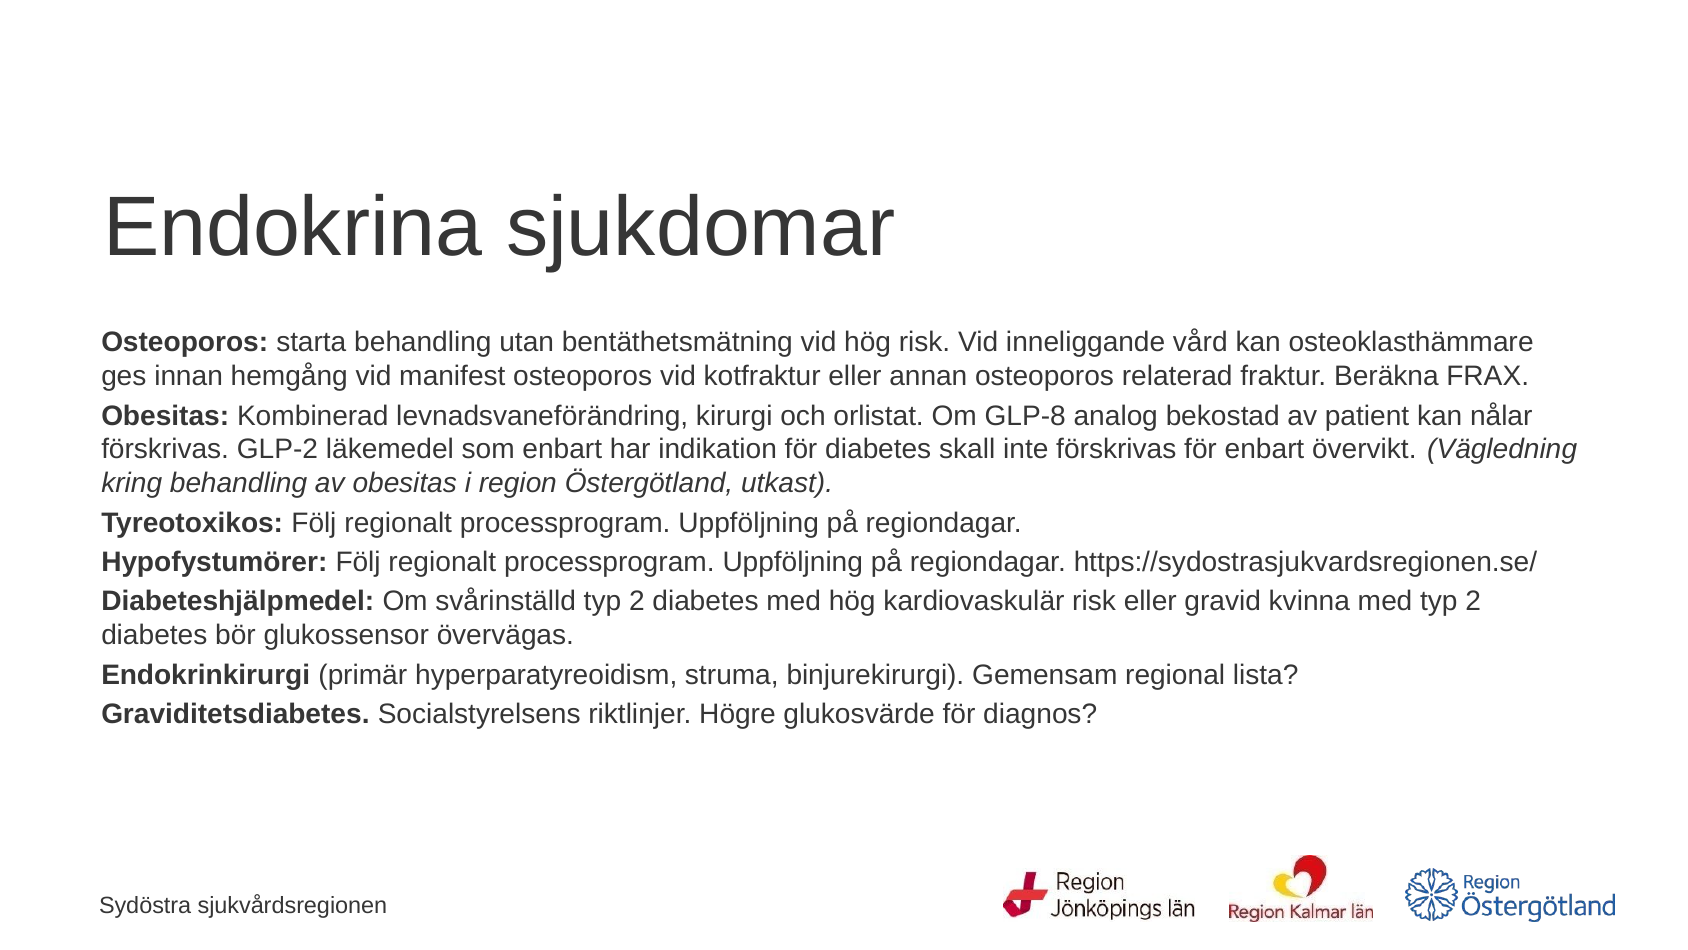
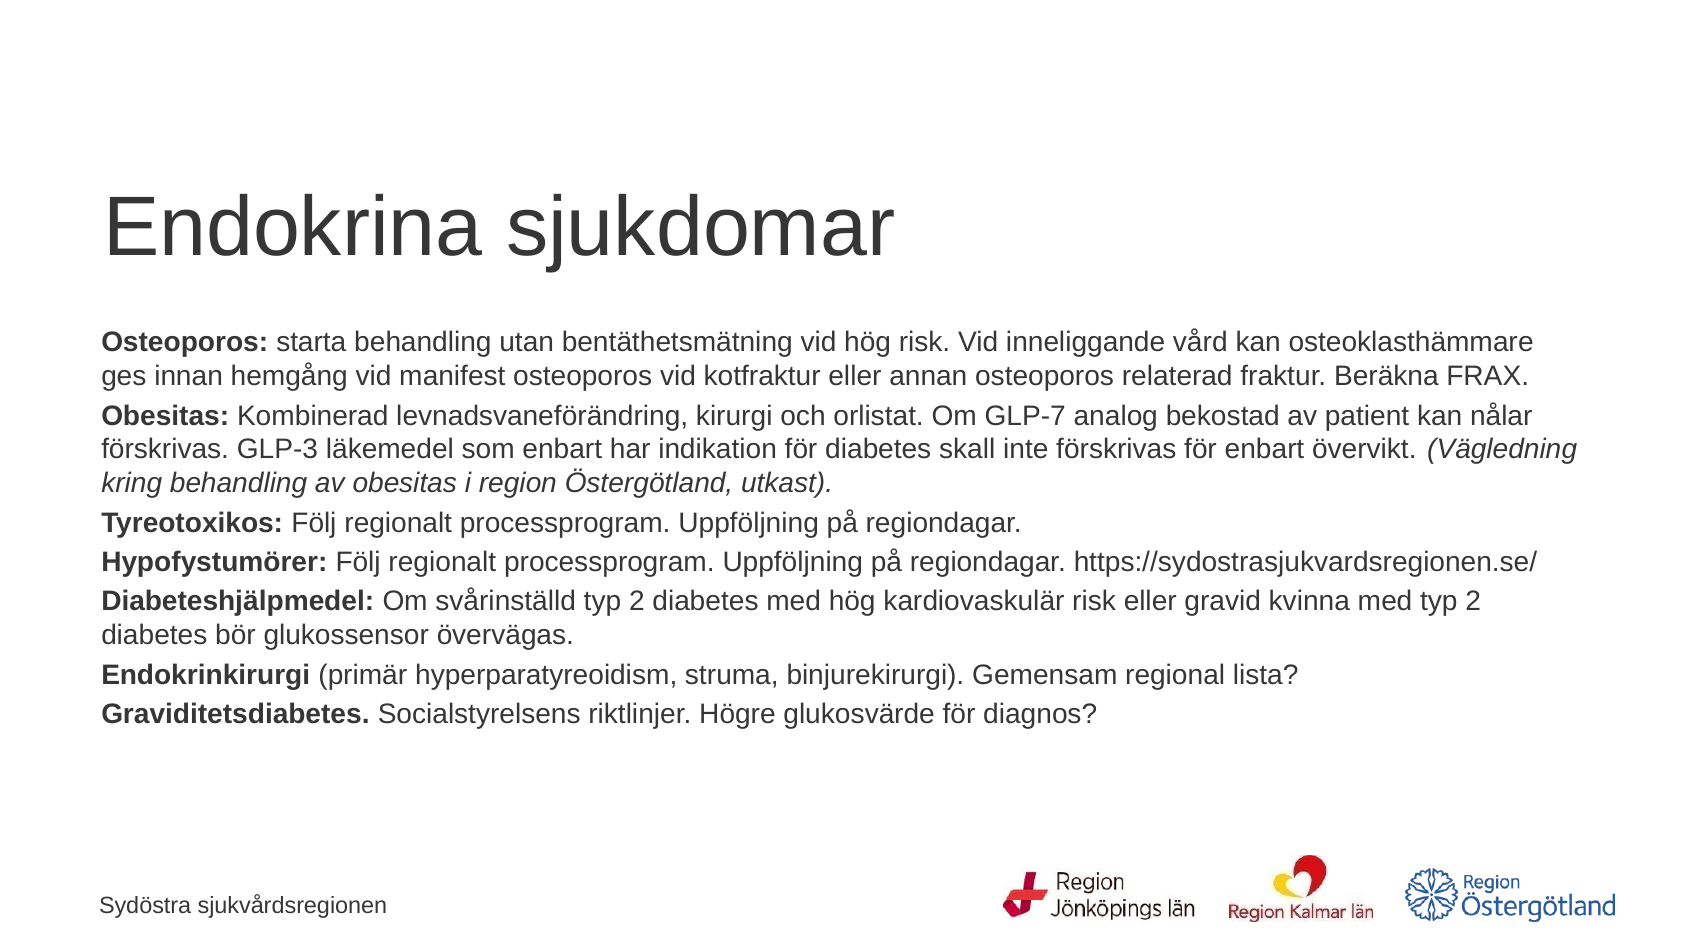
GLP-8: GLP-8 -> GLP-7 (1025, 416)
GLP-2: GLP-2 -> GLP-3 (277, 449)
